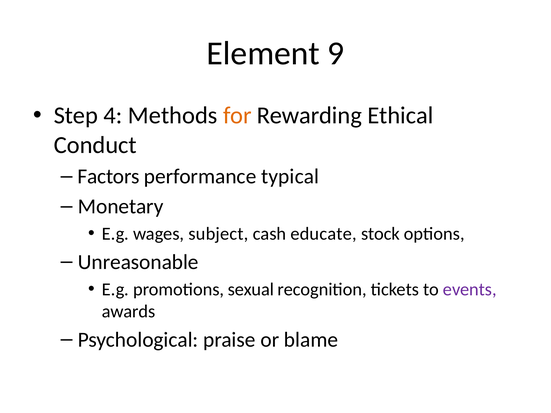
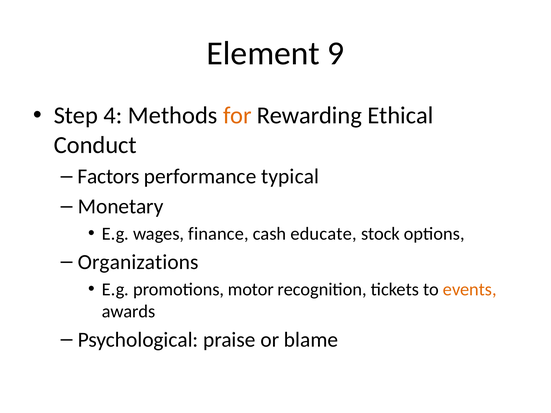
subject: subject -> finance (219, 234)
Unreasonable: Unreasonable -> Organizations (138, 262)
sexual: sexual -> motor (251, 290)
events colour: purple -> orange (470, 290)
